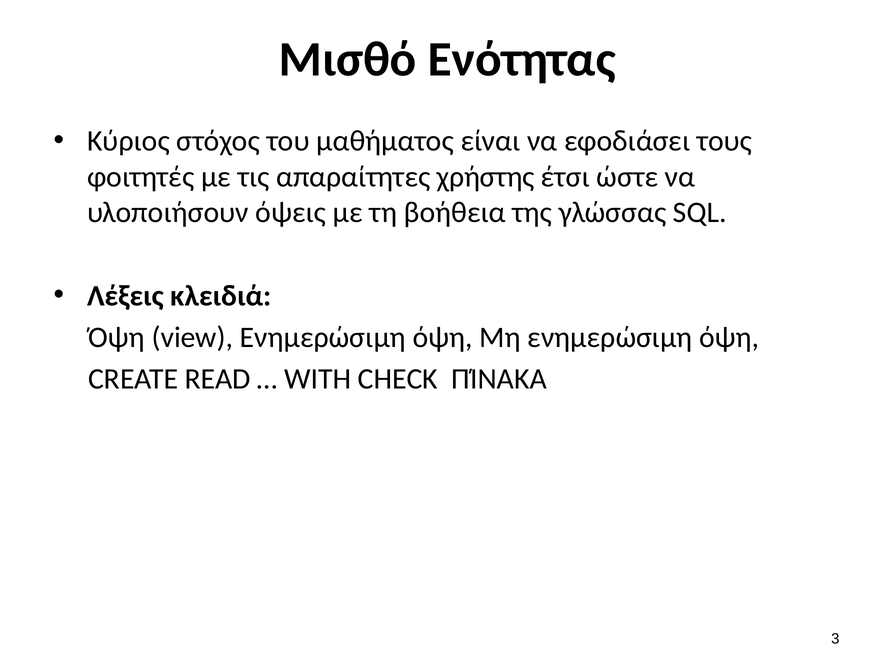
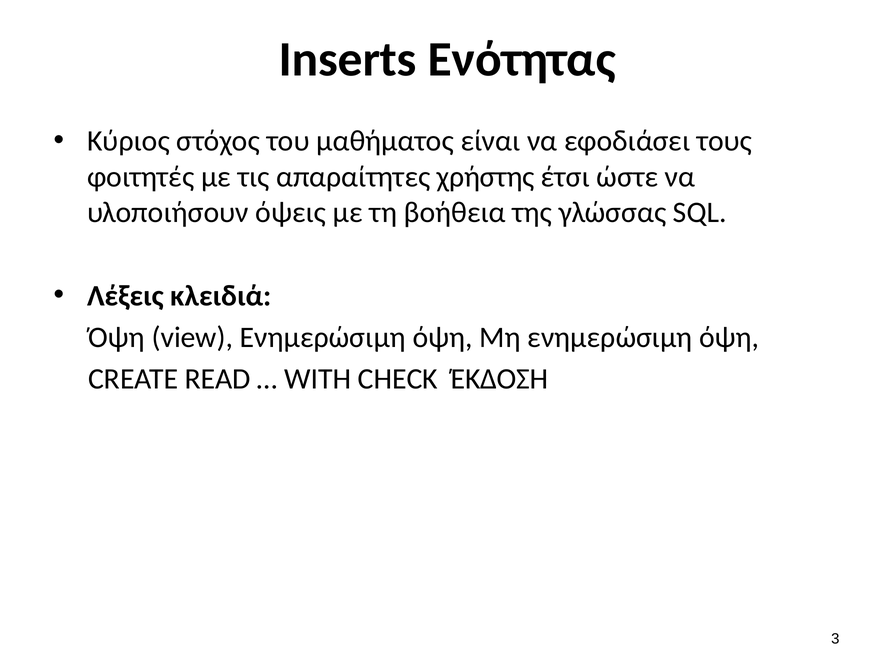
Μισθό: Μισθό -> Inserts (348, 59)
ΠΊΝΑΚΑ: ΠΊΝΑΚΑ -> ΈΚΔΟΣΗ (499, 379)
